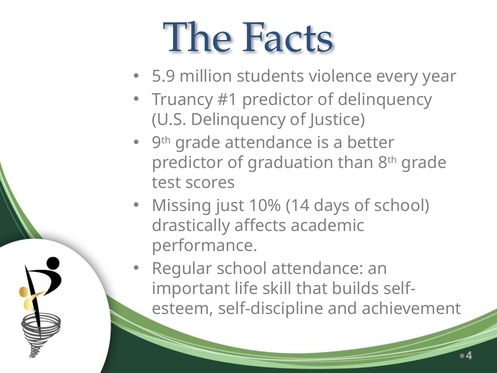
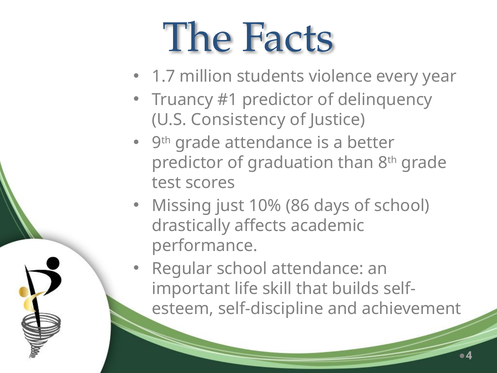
5.9: 5.9 -> 1.7 (164, 76)
U.S Delinquency: Delinquency -> Consistency (238, 120)
14: 14 -> 86 (298, 206)
